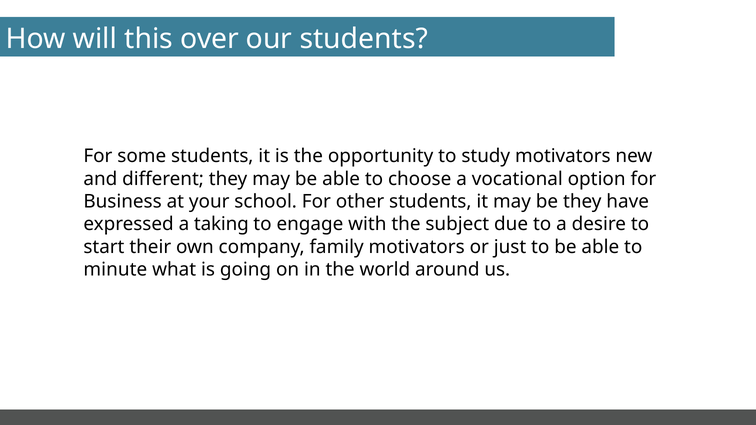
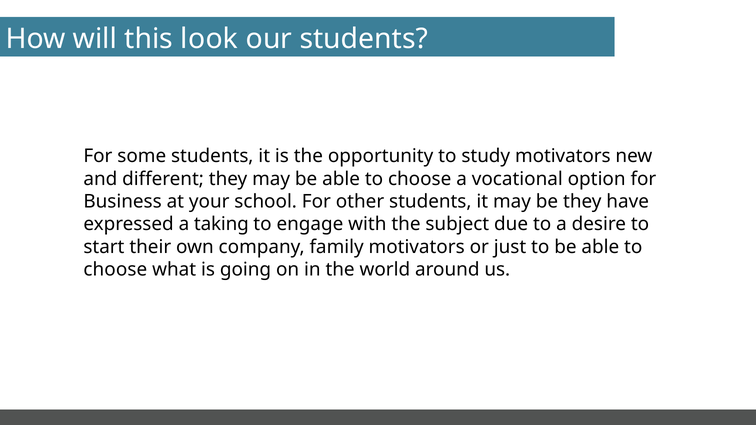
over: over -> look (209, 39)
minute: minute -> choose (115, 270)
